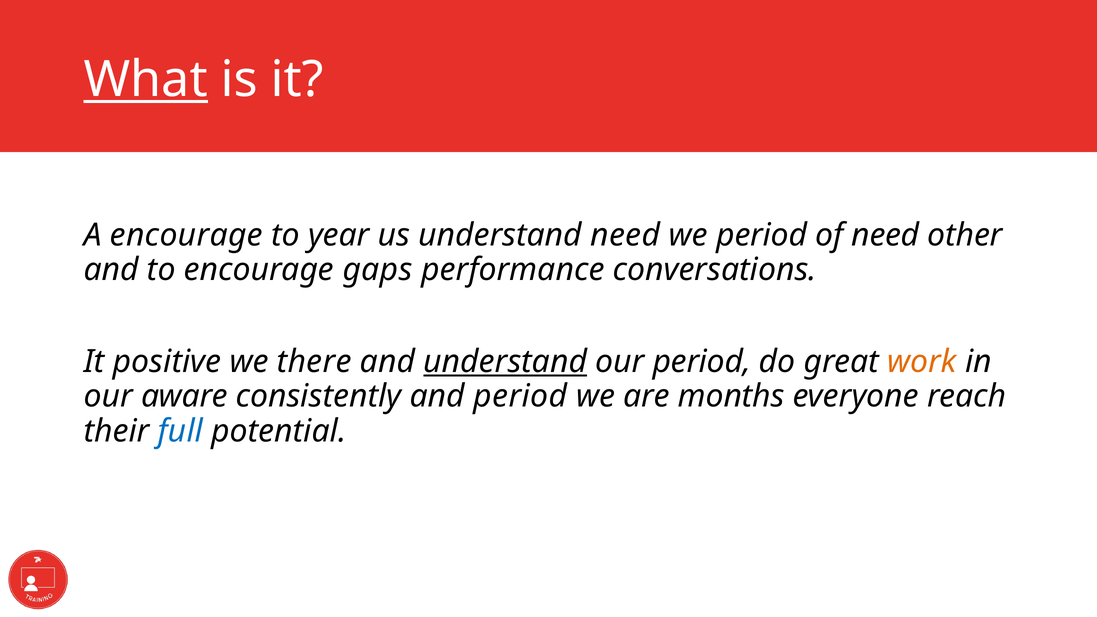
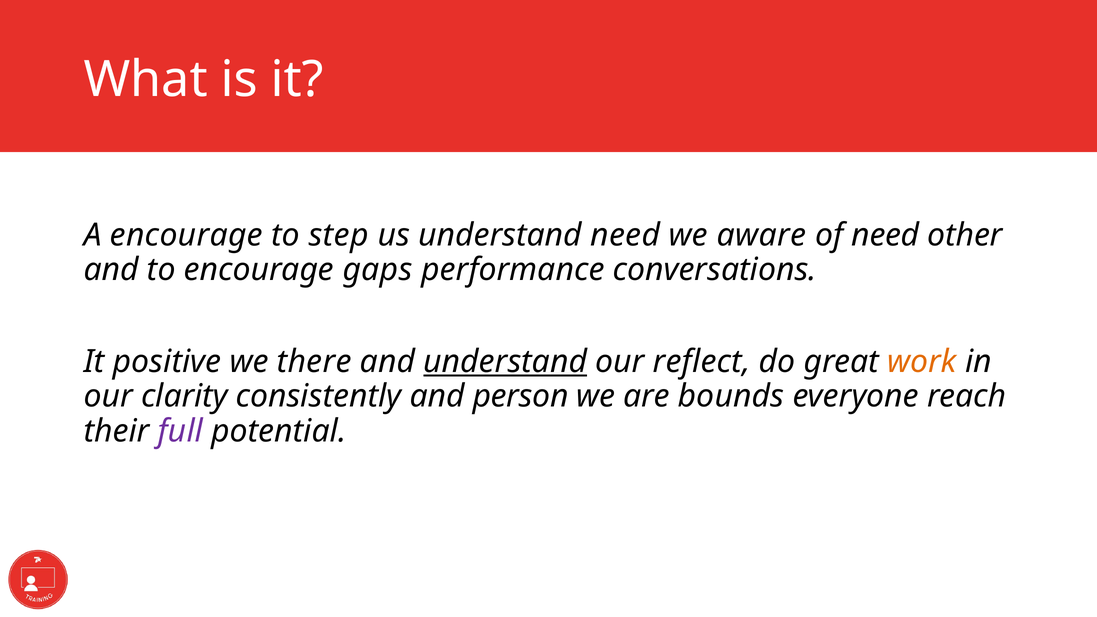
What underline: present -> none (146, 80)
year: year -> step (339, 235)
we period: period -> aware (761, 235)
our period: period -> reflect (702, 362)
aware: aware -> clarity (184, 396)
and period: period -> person (521, 396)
months: months -> bounds (731, 396)
full colour: blue -> purple (180, 431)
